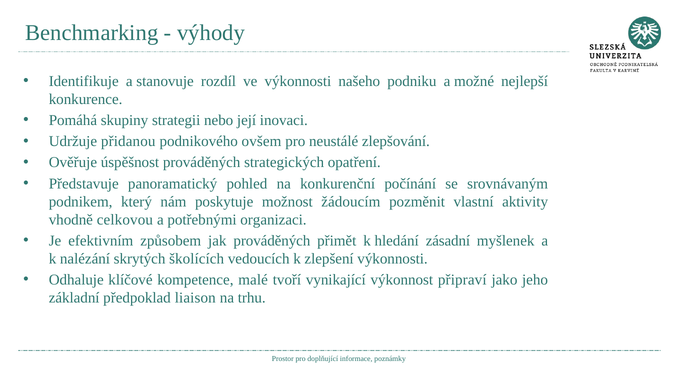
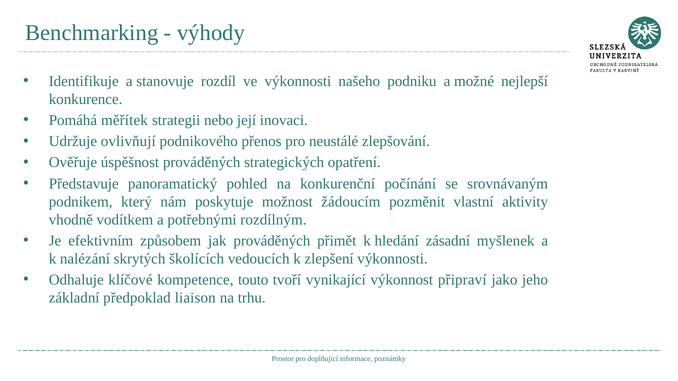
skupiny: skupiny -> měřítek (124, 121)
přidanou: přidanou -> ovlivňují (128, 142)
ovšem: ovšem -> přenos (262, 142)
celkovou: celkovou -> vodítkem (125, 220)
organizaci: organizaci -> rozdílným (273, 220)
malé: malé -> touto (253, 280)
